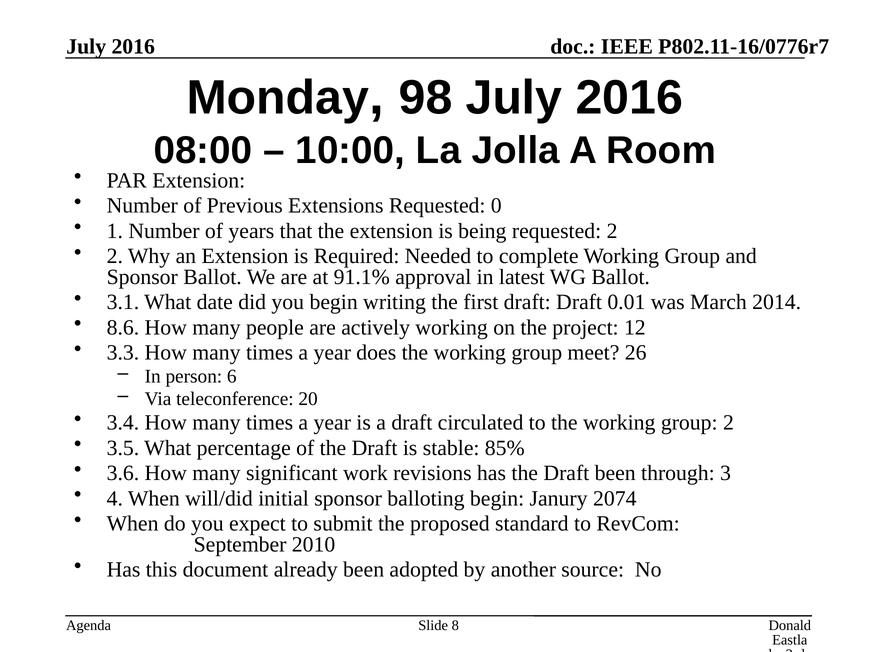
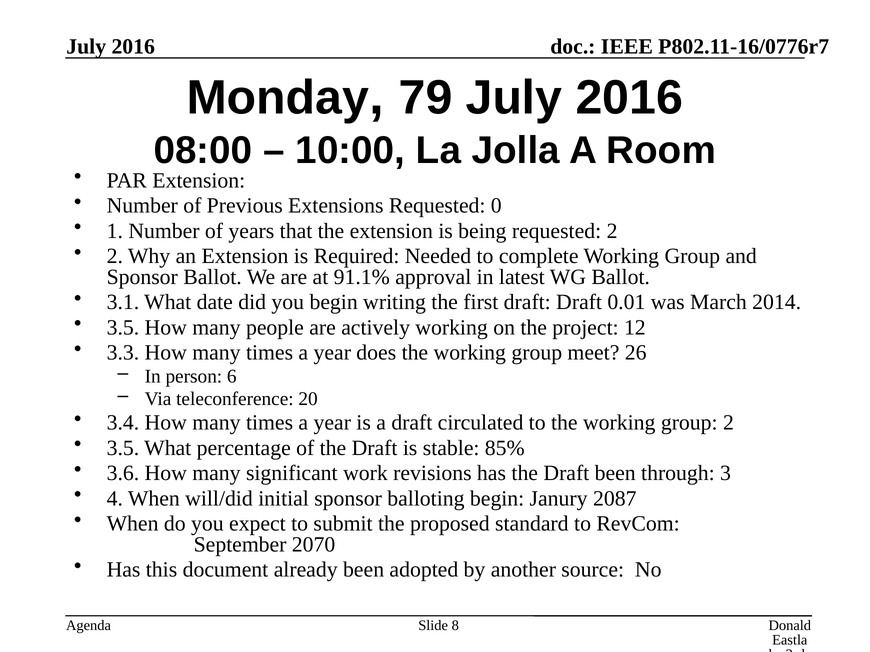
98: 98 -> 79 (426, 98)
8.6: 8.6 -> 3.5 (123, 328)
2074: 2074 -> 2087 (615, 499)
2010: 2010 -> 2070 (314, 545)
